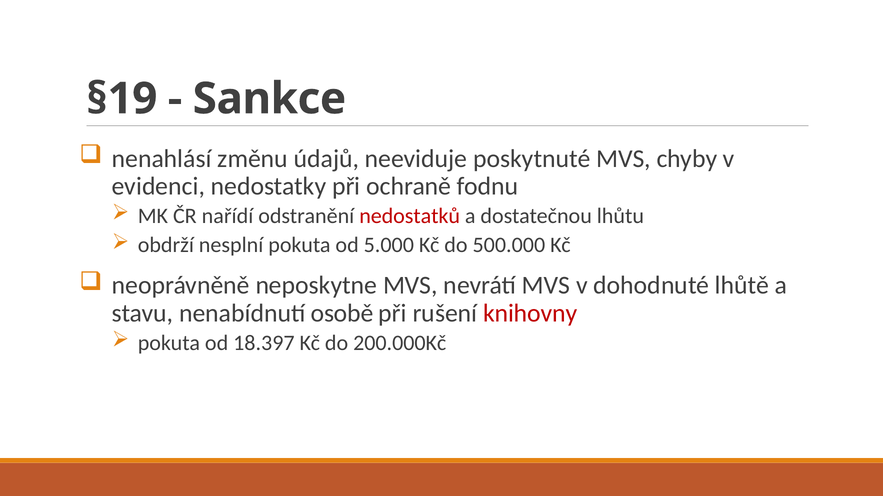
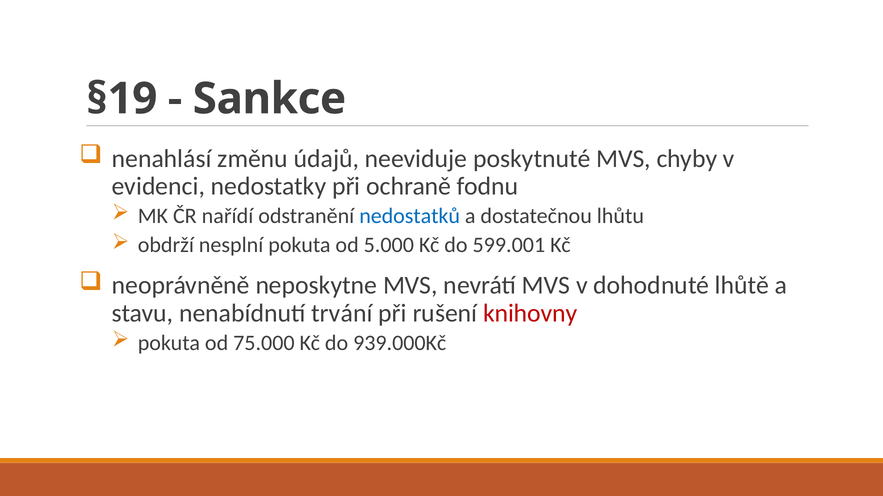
nedostatků colour: red -> blue (410, 216)
500.000: 500.000 -> 599.001 (509, 245)
osobě: osobě -> trvání (342, 314)
18.397: 18.397 -> 75.000 (264, 343)
200.000Kč: 200.000Kč -> 939.000Kč (400, 343)
